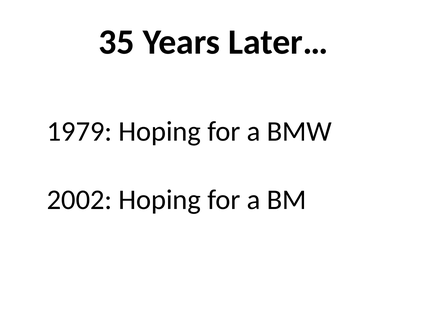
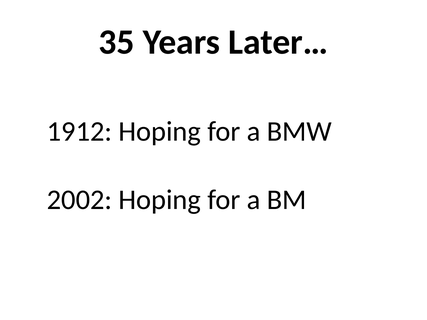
1979: 1979 -> 1912 (79, 131)
